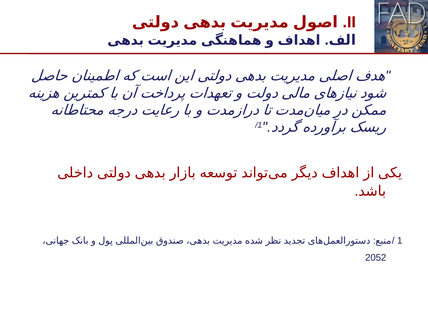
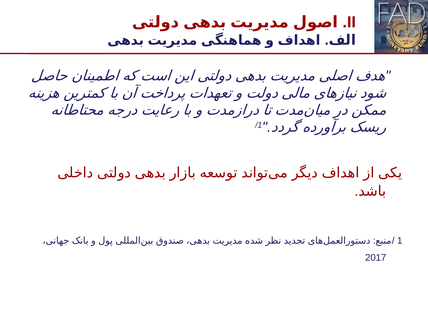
2052: 2052 -> 2017 (376, 258)
